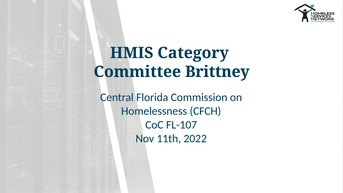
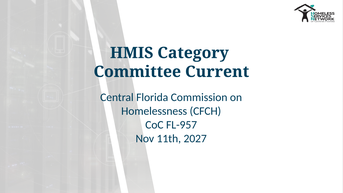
Brittney: Brittney -> Current (217, 72)
FL-107: FL-107 -> FL-957 (182, 125)
2022: 2022 -> 2027 (195, 138)
